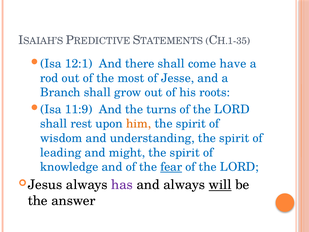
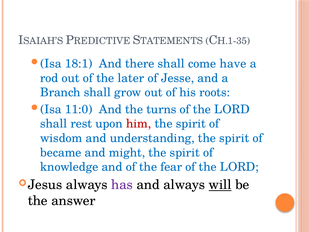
12:1: 12:1 -> 18:1 (79, 64)
most: most -> later (131, 78)
11:9: 11:9 -> 11:0 (79, 109)
him colour: orange -> red (139, 124)
leading: leading -> became (61, 152)
fear underline: present -> none (171, 167)
